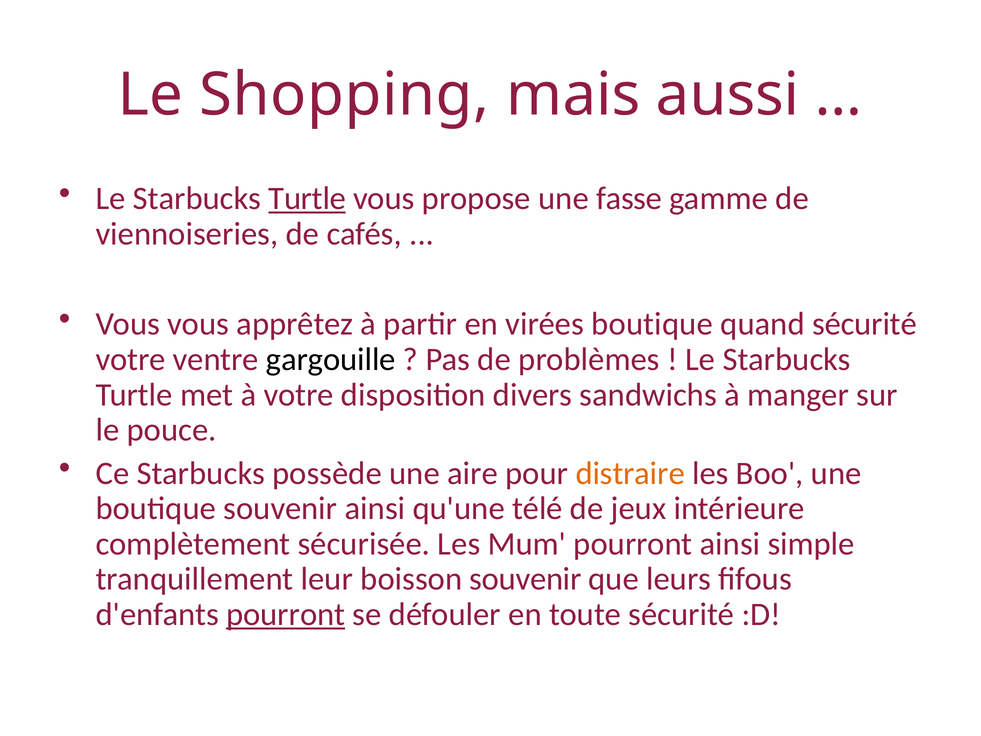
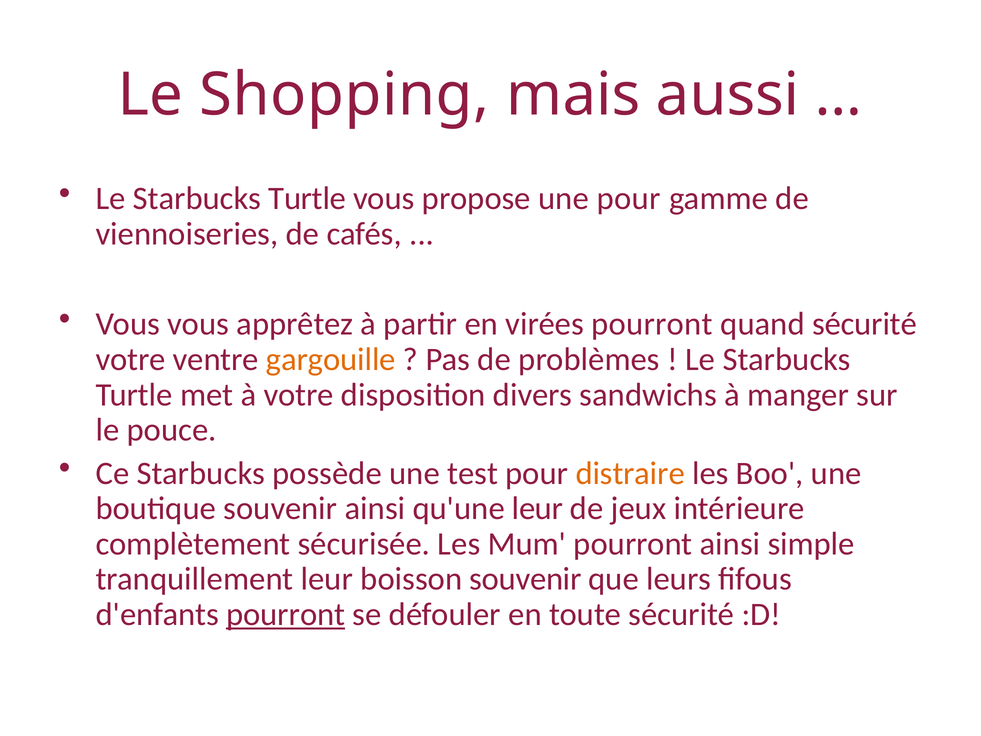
Turtle underline: present -> none (307, 198)
une fasse: fasse -> pour (629, 198)
virées boutique: boutique -> pourront (652, 324)
gargouille colour: black -> orange (331, 359)
aire: aire -> test (473, 473)
qu'une télé: télé -> leur (538, 508)
